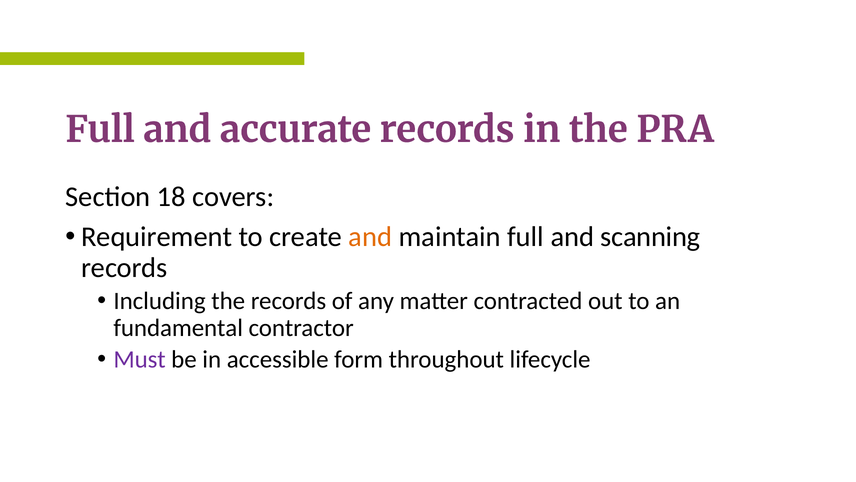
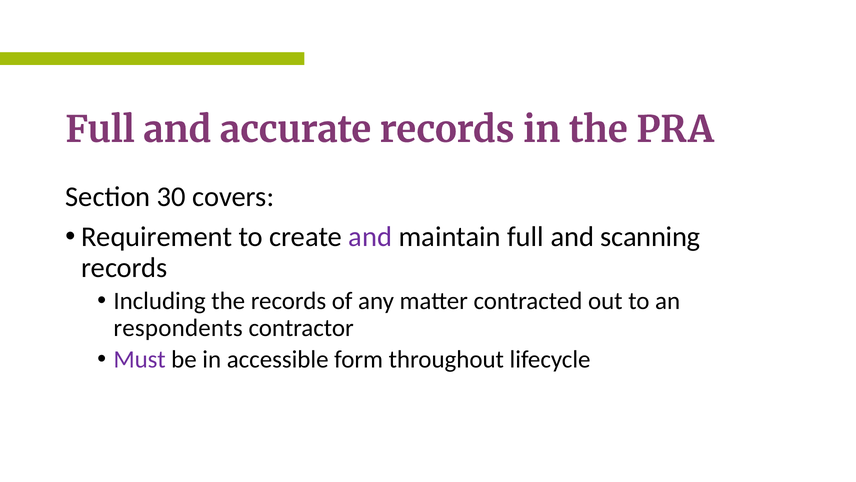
18: 18 -> 30 (171, 197)
and colour: orange -> purple (370, 237)
fundamental: fundamental -> respondents (178, 328)
